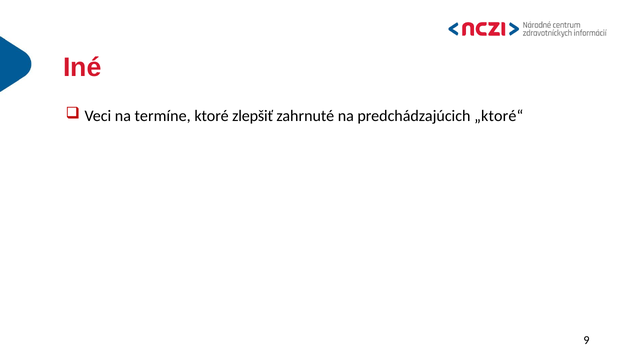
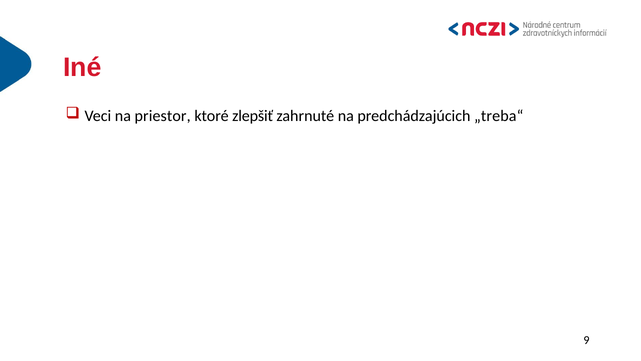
termíne: termíne -> priestor (163, 116)
„ktoré“: „ktoré“ -> „treba“ (499, 116)
